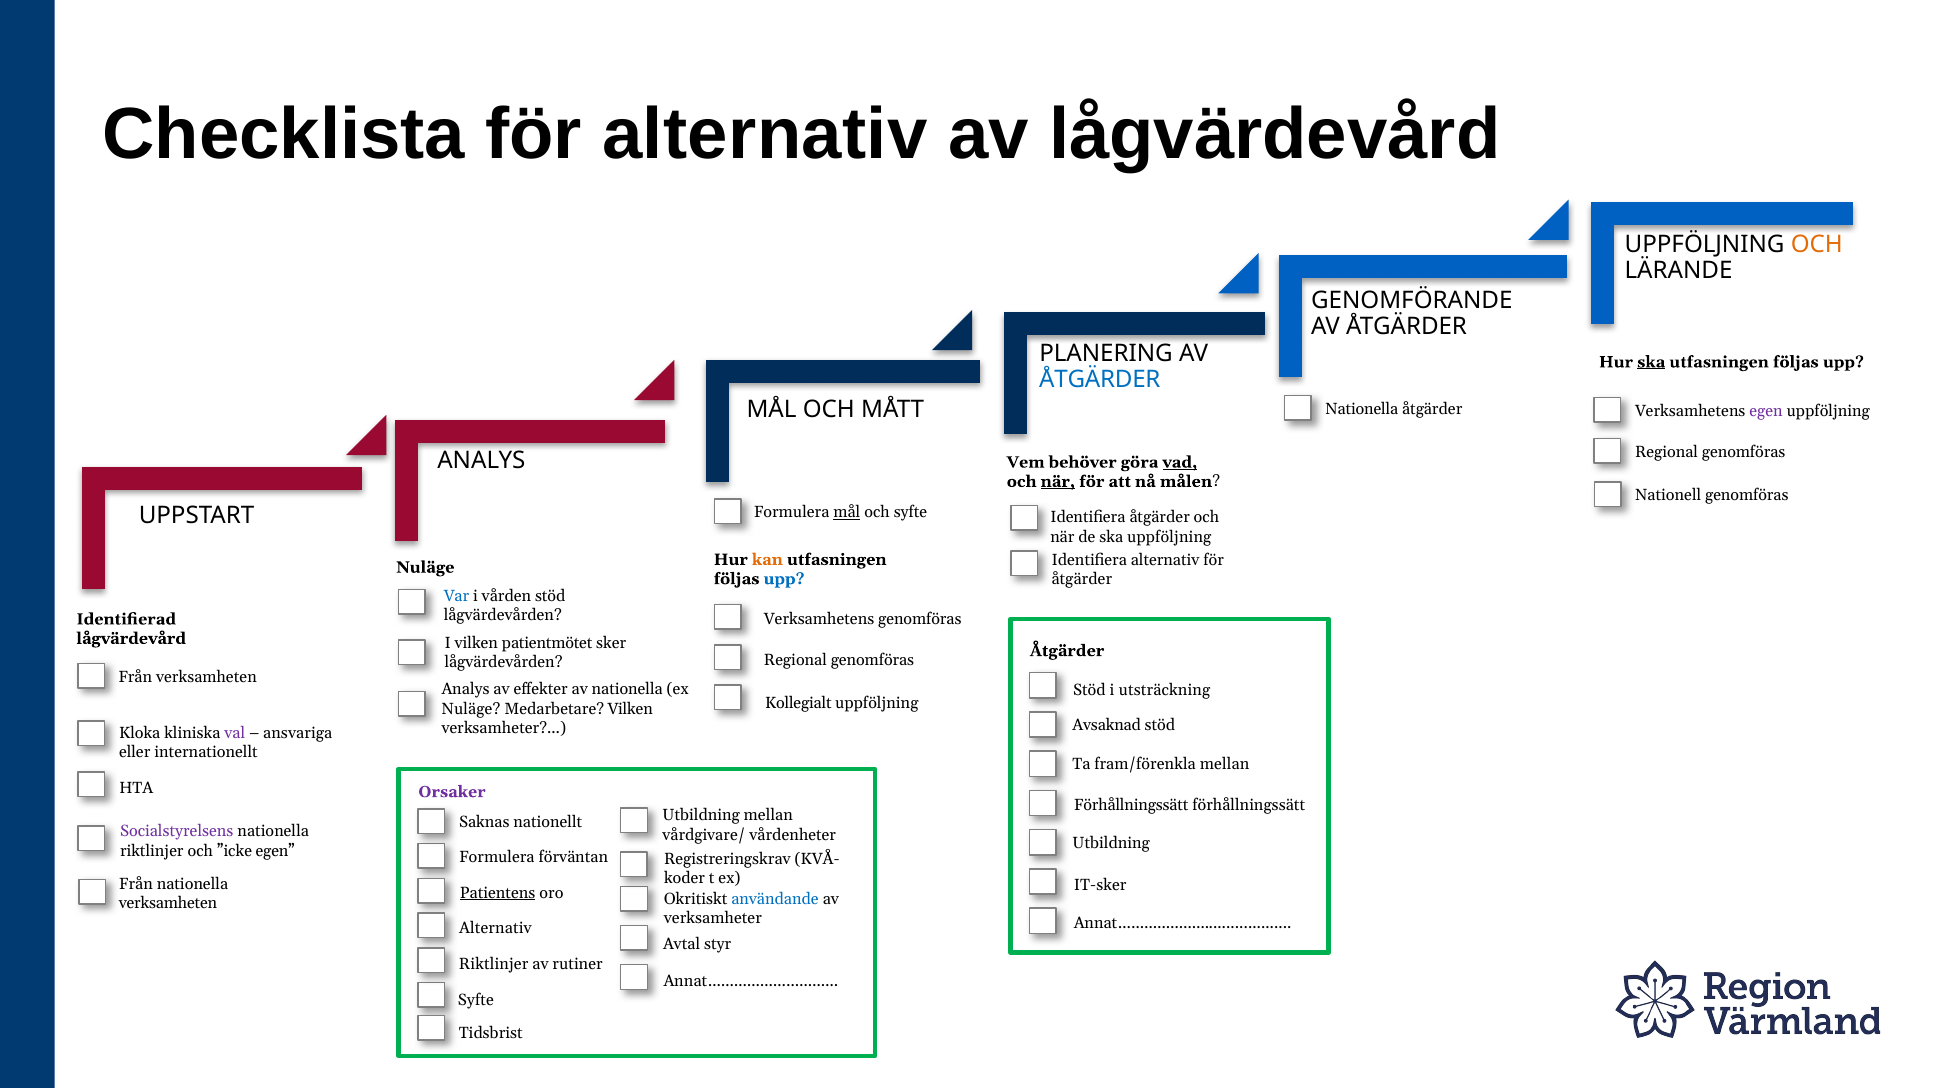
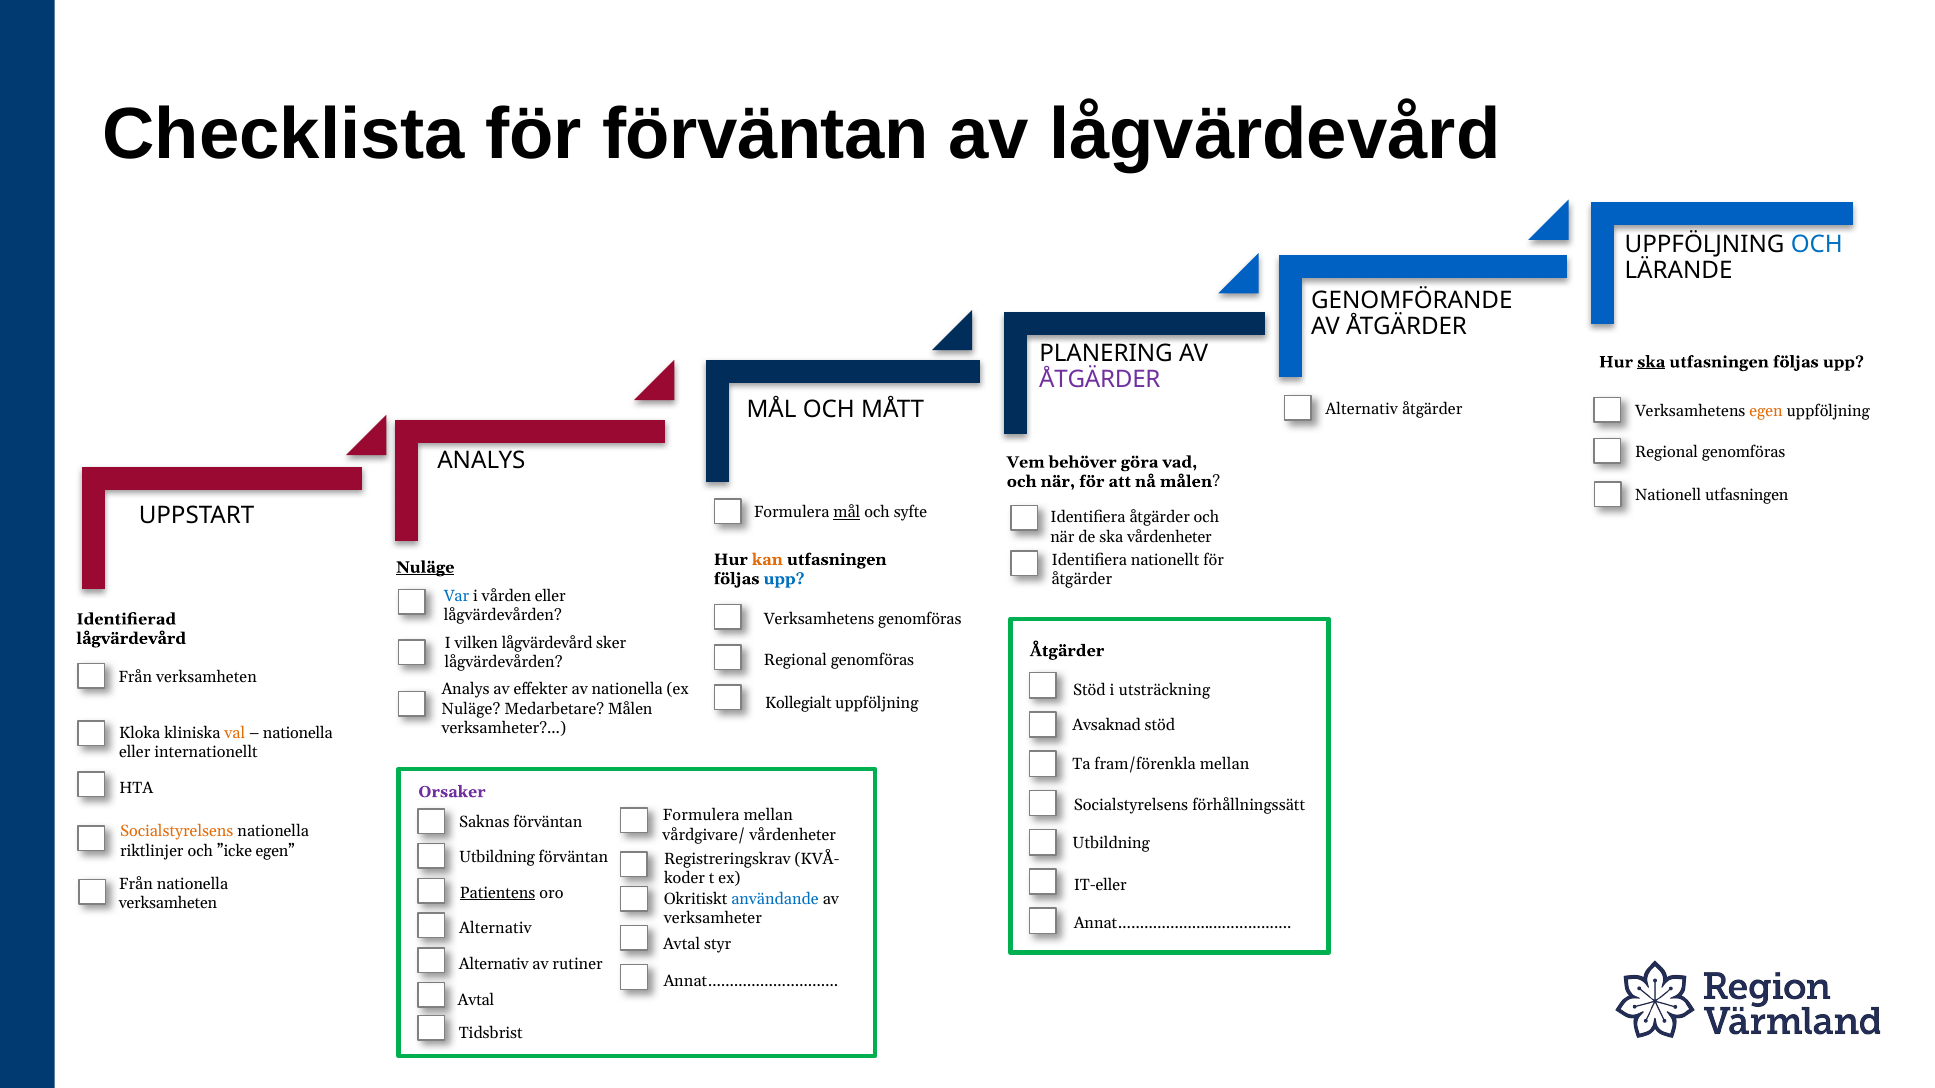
för alternativ: alternativ -> förväntan (765, 135)
OCH colour: orange -> blue (1817, 245)
ÅTGÄRDER colour: blue -> purple (1100, 379)
Nationella: Nationella -> Alternativ (1362, 409)
egen colour: purple -> orange (1766, 411)
vad underline: present -> none (1180, 462)
när underline: present -> none (1058, 482)
Nationell genomföras: genomföras -> utfasningen (1747, 495)
ska uppföljning: uppföljning -> vårdenheter (1169, 537)
Identifiera alternativ: alternativ -> nationellt (1165, 560)
Nuläge underline: none -> present (425, 568)
vården stöd: stöd -> eller (550, 597)
vilken patientmötet: patientmötet -> lågvärdevård (547, 643)
Medarbetare Vilken: Vilken -> Målen (630, 709)
val colour: purple -> orange (235, 733)
ansvariga: ansvariga -> nationella (298, 733)
Förhållningssätt: Förhållningssätt -> Socialstyrelsens (1131, 805)
Utbildning: Utbildning -> Formulera (701, 816)
Saknas nationellt: nationellt -> förväntan (548, 822)
Socialstyrelsens colour: purple -> orange (177, 832)
Formulera: Formulera -> Utbildning (497, 857)
IT-sker: IT-sker -> IT-eller (1100, 886)
Riktlinjer: Riktlinjer -> Alternativ (494, 965)
Syfte: Syfte -> Avtal (476, 1000)
